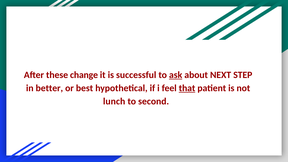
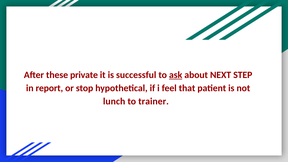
change: change -> private (84, 75)
better: better -> report (49, 88)
best: best -> stop (85, 88)
that underline: present -> none (187, 88)
second: second -> trainer (154, 101)
